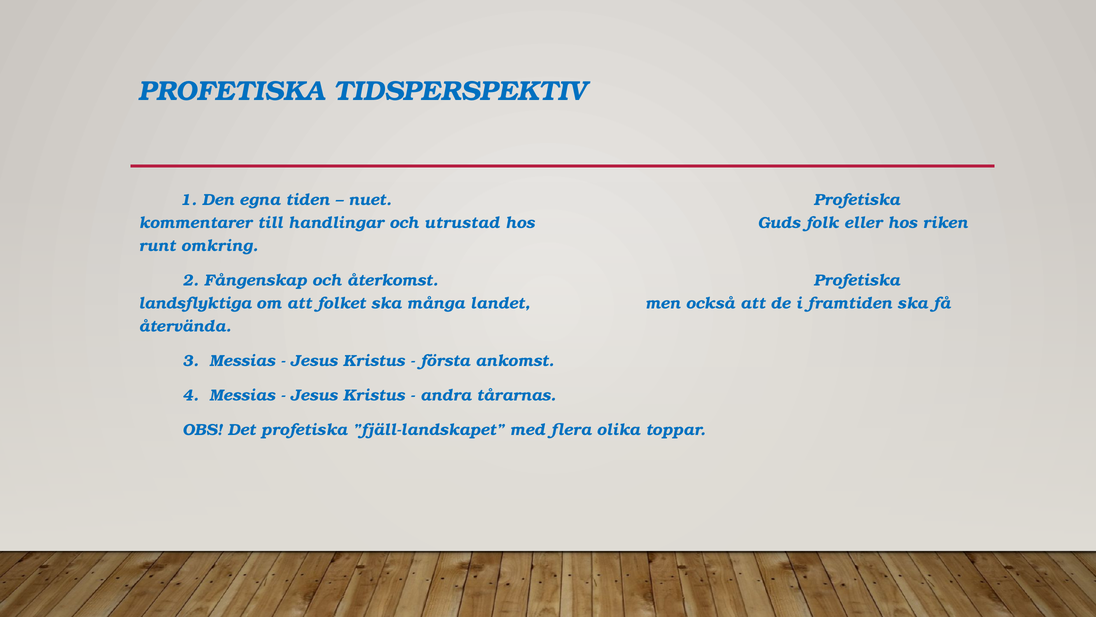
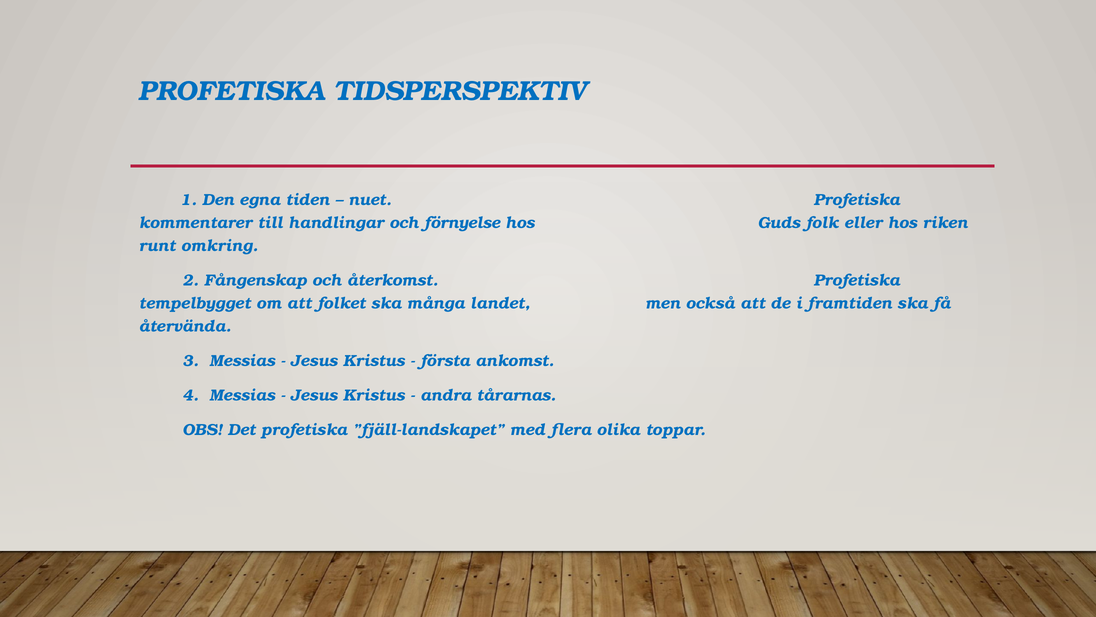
utrustad: utrustad -> förnyelse (462, 223)
landsflyktiga: landsflyktiga -> tempelbygget (195, 303)
